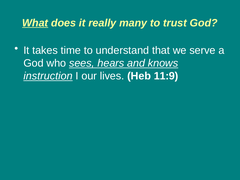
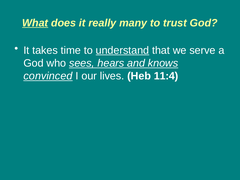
understand underline: none -> present (122, 50)
instruction: instruction -> convinced (48, 76)
11:9: 11:9 -> 11:4 (166, 76)
